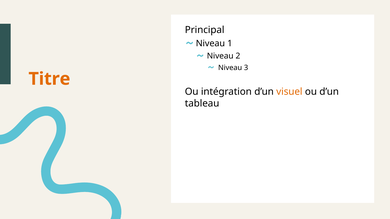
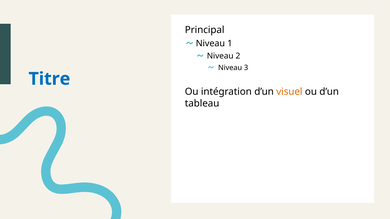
Titre colour: orange -> blue (49, 79)
